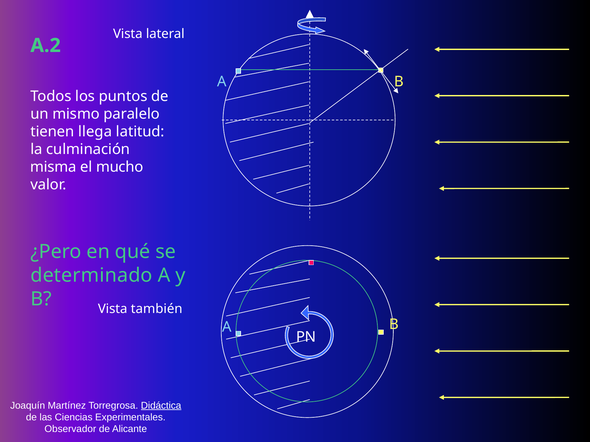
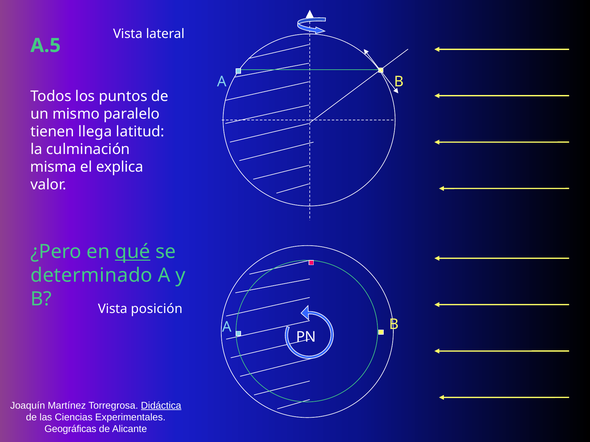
A.2: A.2 -> A.5 (46, 46)
mucho: mucho -> explica (120, 167)
qué underline: none -> present (133, 252)
también: también -> posición (157, 309)
Observador: Observador -> Geográficas (70, 430)
